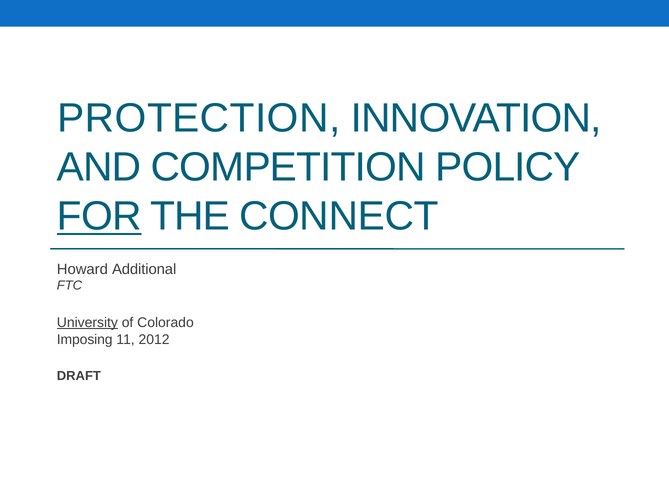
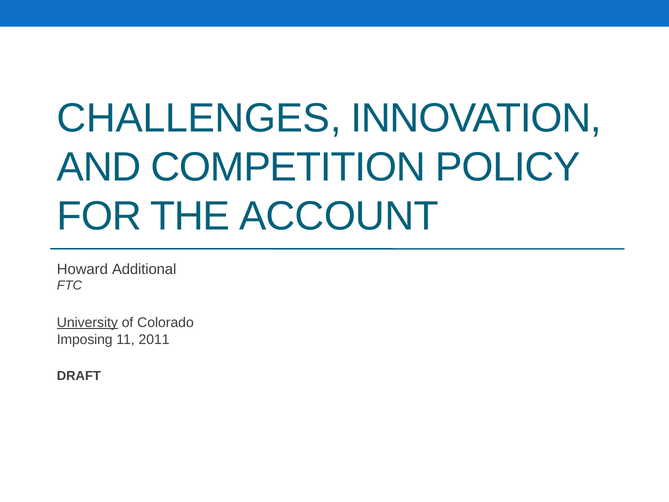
PROTECTION: PROTECTION -> CHALLENGES (199, 118)
FOR underline: present -> none (99, 216)
CONNECT: CONNECT -> ACCOUNT (339, 216)
2012: 2012 -> 2011 (154, 339)
